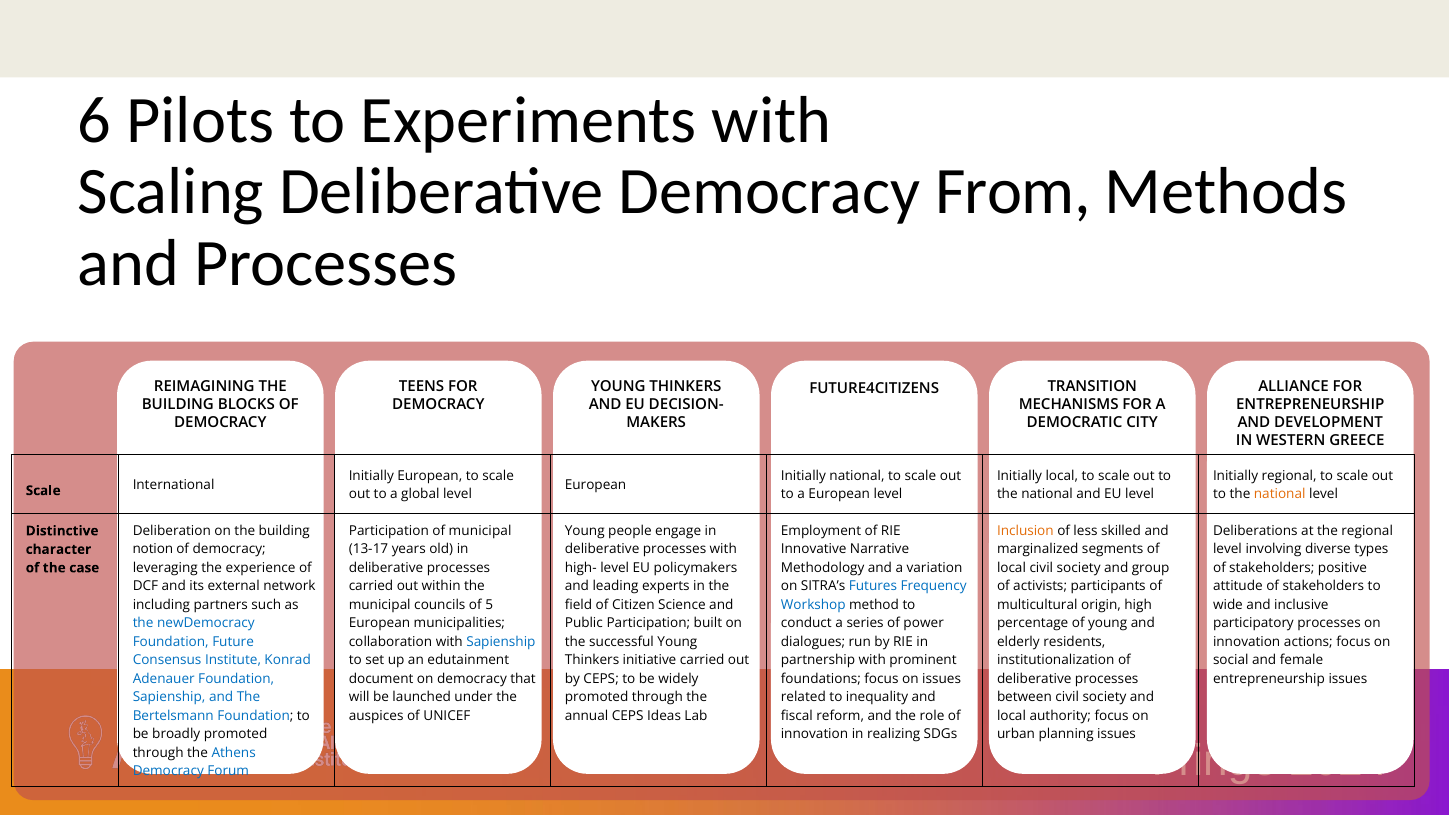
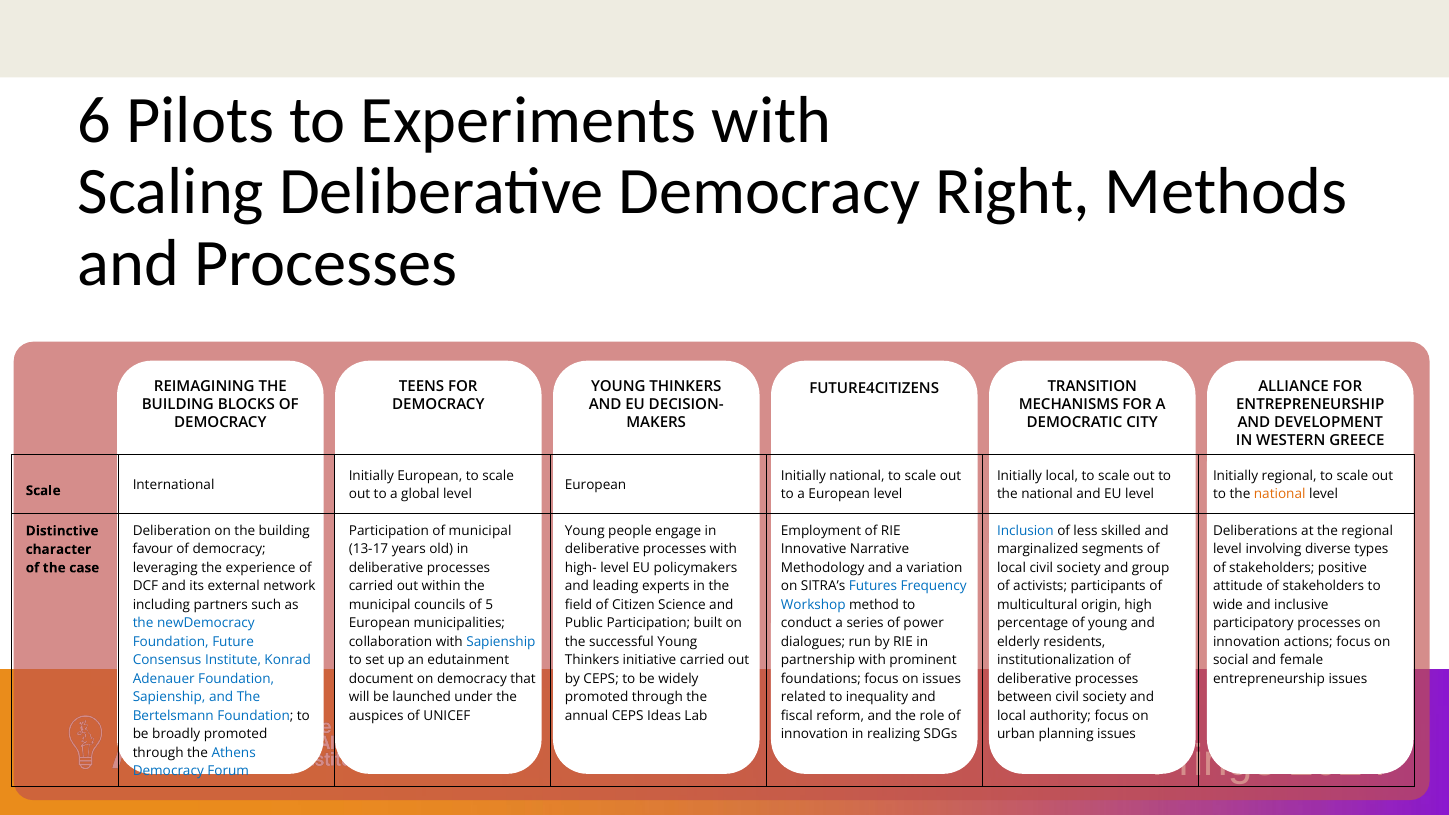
From: From -> Right (1013, 192)
Inclusion colour: orange -> blue (1025, 531)
notion: notion -> favour (153, 549)
